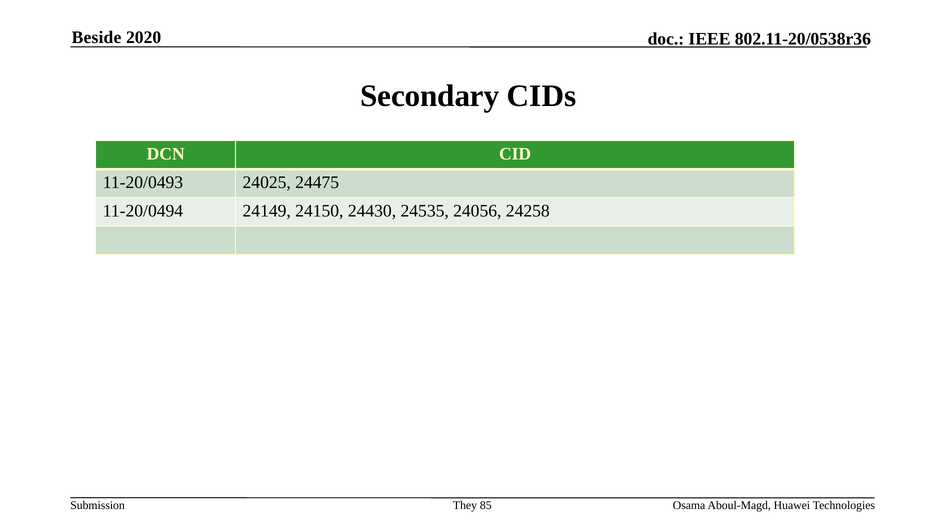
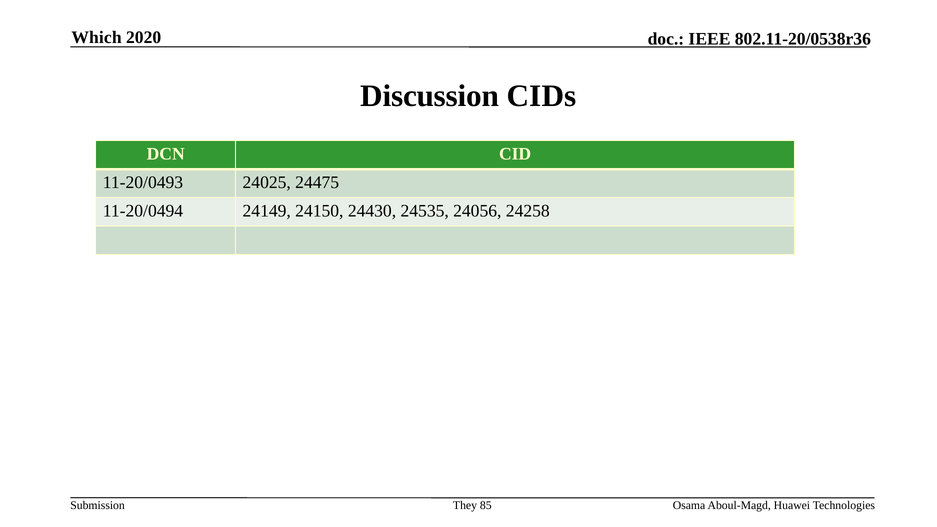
Beside: Beside -> Which (97, 37)
Secondary: Secondary -> Discussion (430, 96)
